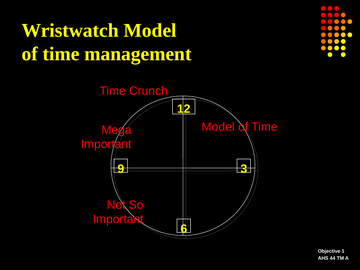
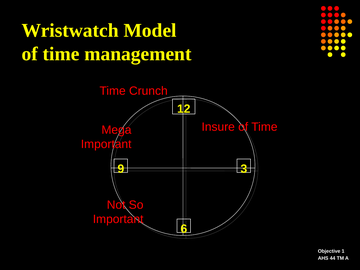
Model: Model -> Insure (218, 127)
